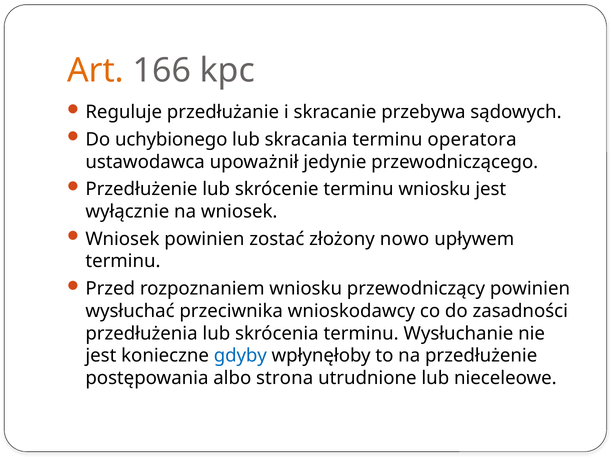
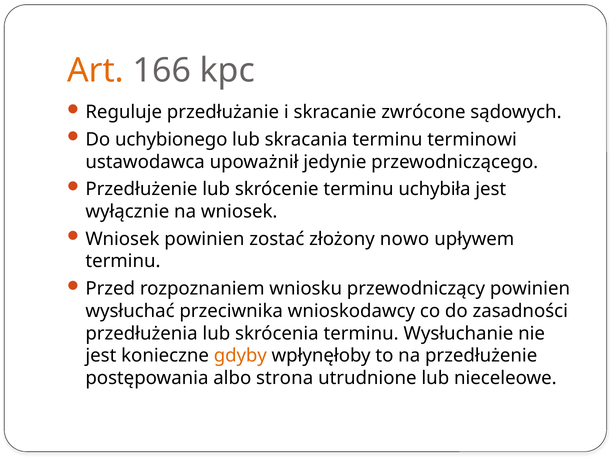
przebywa: przebywa -> zwrócone (423, 112)
operatora: operatora -> terminowi (472, 140)
terminu wniosku: wniosku -> uchybiła (435, 189)
gdyby colour: blue -> orange (240, 356)
